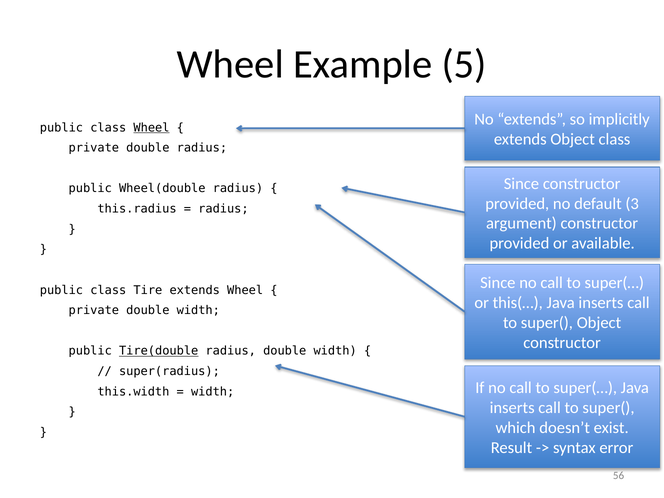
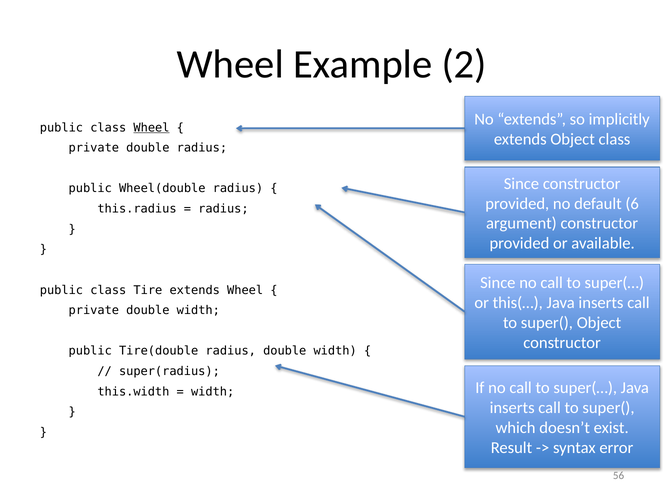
5: 5 -> 2 (464, 64)
3: 3 -> 6 (632, 204)
Tire(double underline: present -> none (159, 351)
